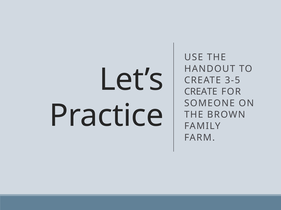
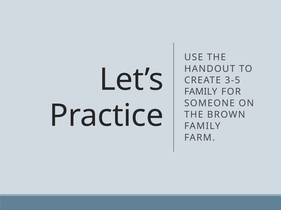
CREATE: CREATE -> FAMILY (201, 92)
